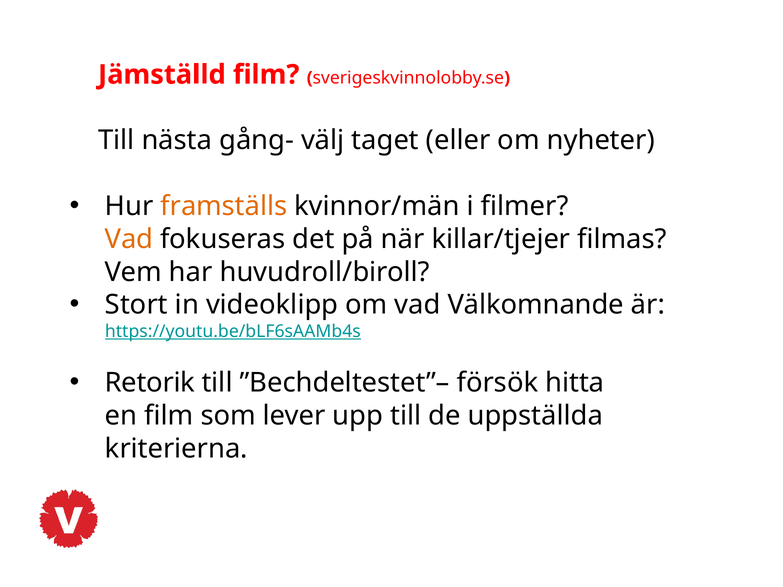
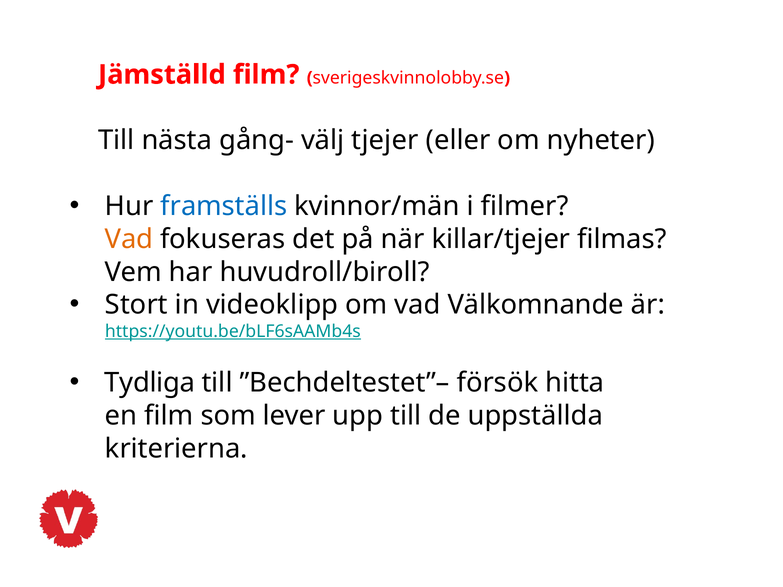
taget: taget -> tjejer (385, 140)
framställs colour: orange -> blue (224, 206)
Retorik: Retorik -> Tydliga (150, 383)
